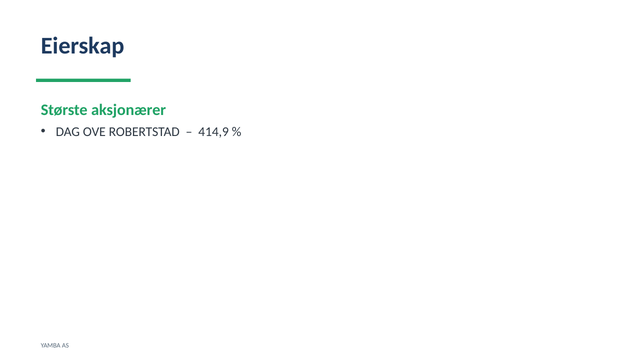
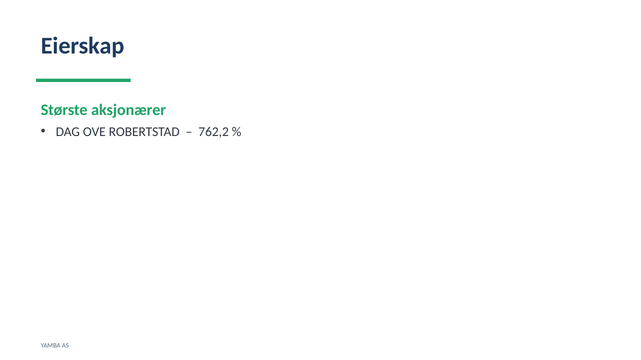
414,9: 414,9 -> 762,2 (214, 132)
